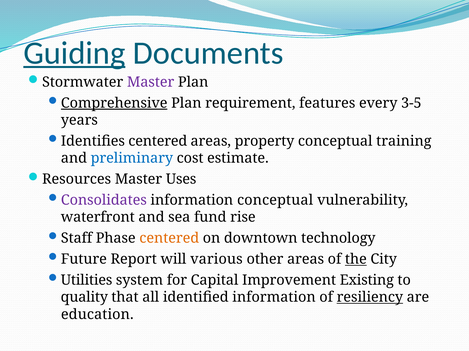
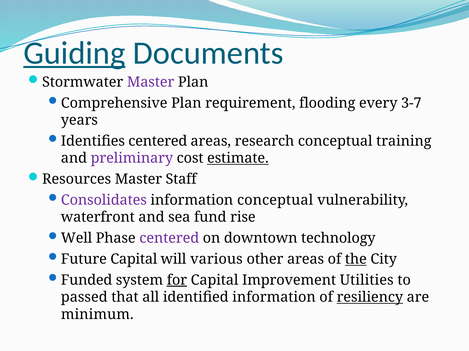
Comprehensive underline: present -> none (114, 103)
features: features -> flooding (327, 103)
3-5: 3-5 -> 3-7 (411, 103)
property: property -> research (264, 141)
preliminary colour: blue -> purple (132, 159)
estimate underline: none -> present (238, 159)
Uses: Uses -> Staff (181, 180)
Staff: Staff -> Well (77, 239)
centered colour: orange -> purple (169, 239)
Future Report: Report -> Capital (134, 260)
Utilities: Utilities -> Funded (87, 281)
for underline: none -> present (177, 281)
Existing: Existing -> Utilities (367, 281)
quality: quality -> passed (84, 298)
education: education -> minimum (97, 315)
